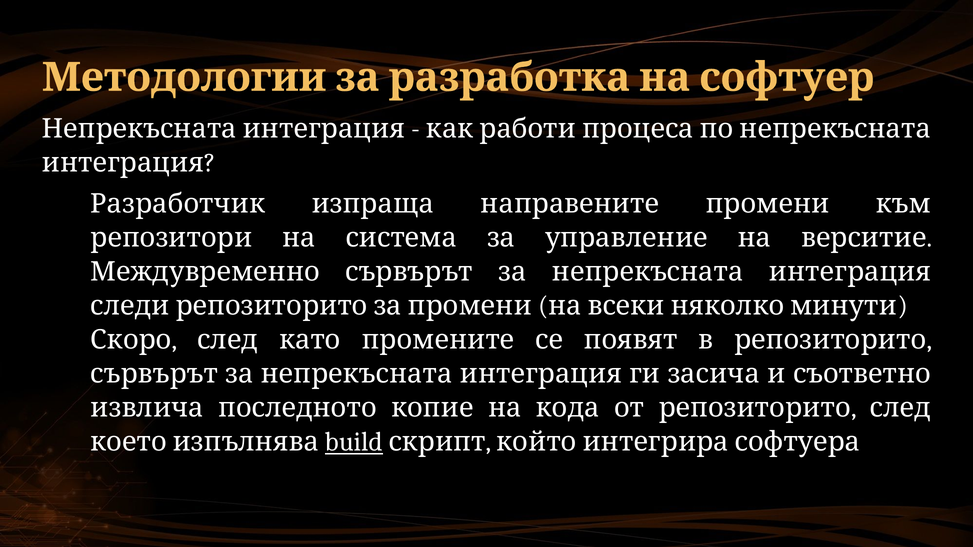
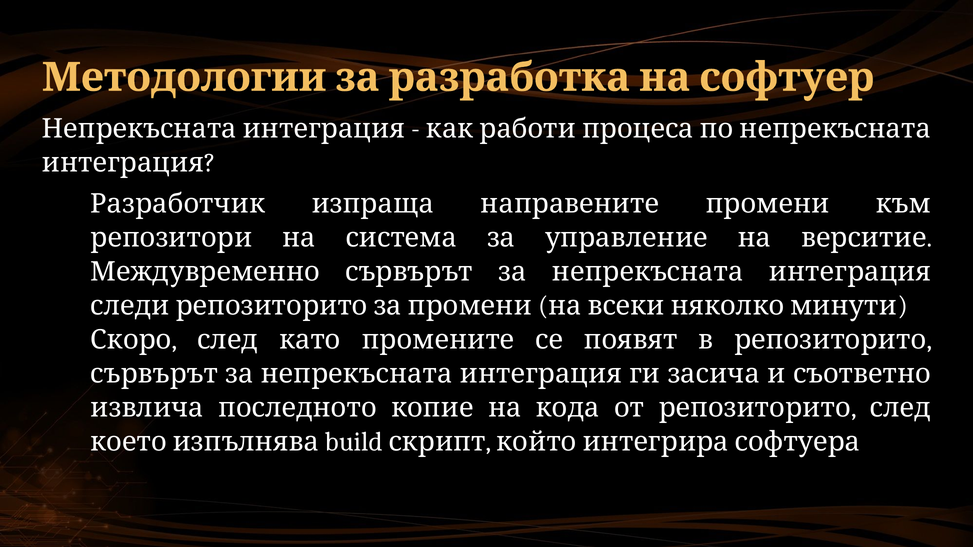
build underline: present -> none (354, 442)
